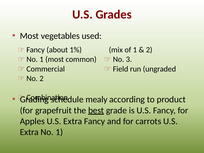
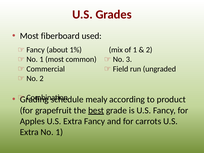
vegetables: vegetables -> fiberboard (60, 36)
